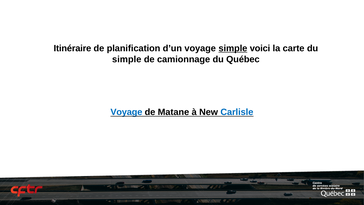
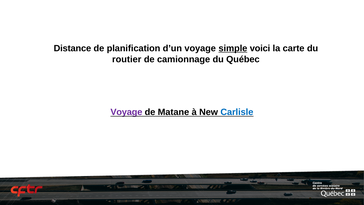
Itinéraire: Itinéraire -> Distance (72, 48)
simple: simple -> routier (127, 59)
Voyage colour: blue -> purple (126, 112)
